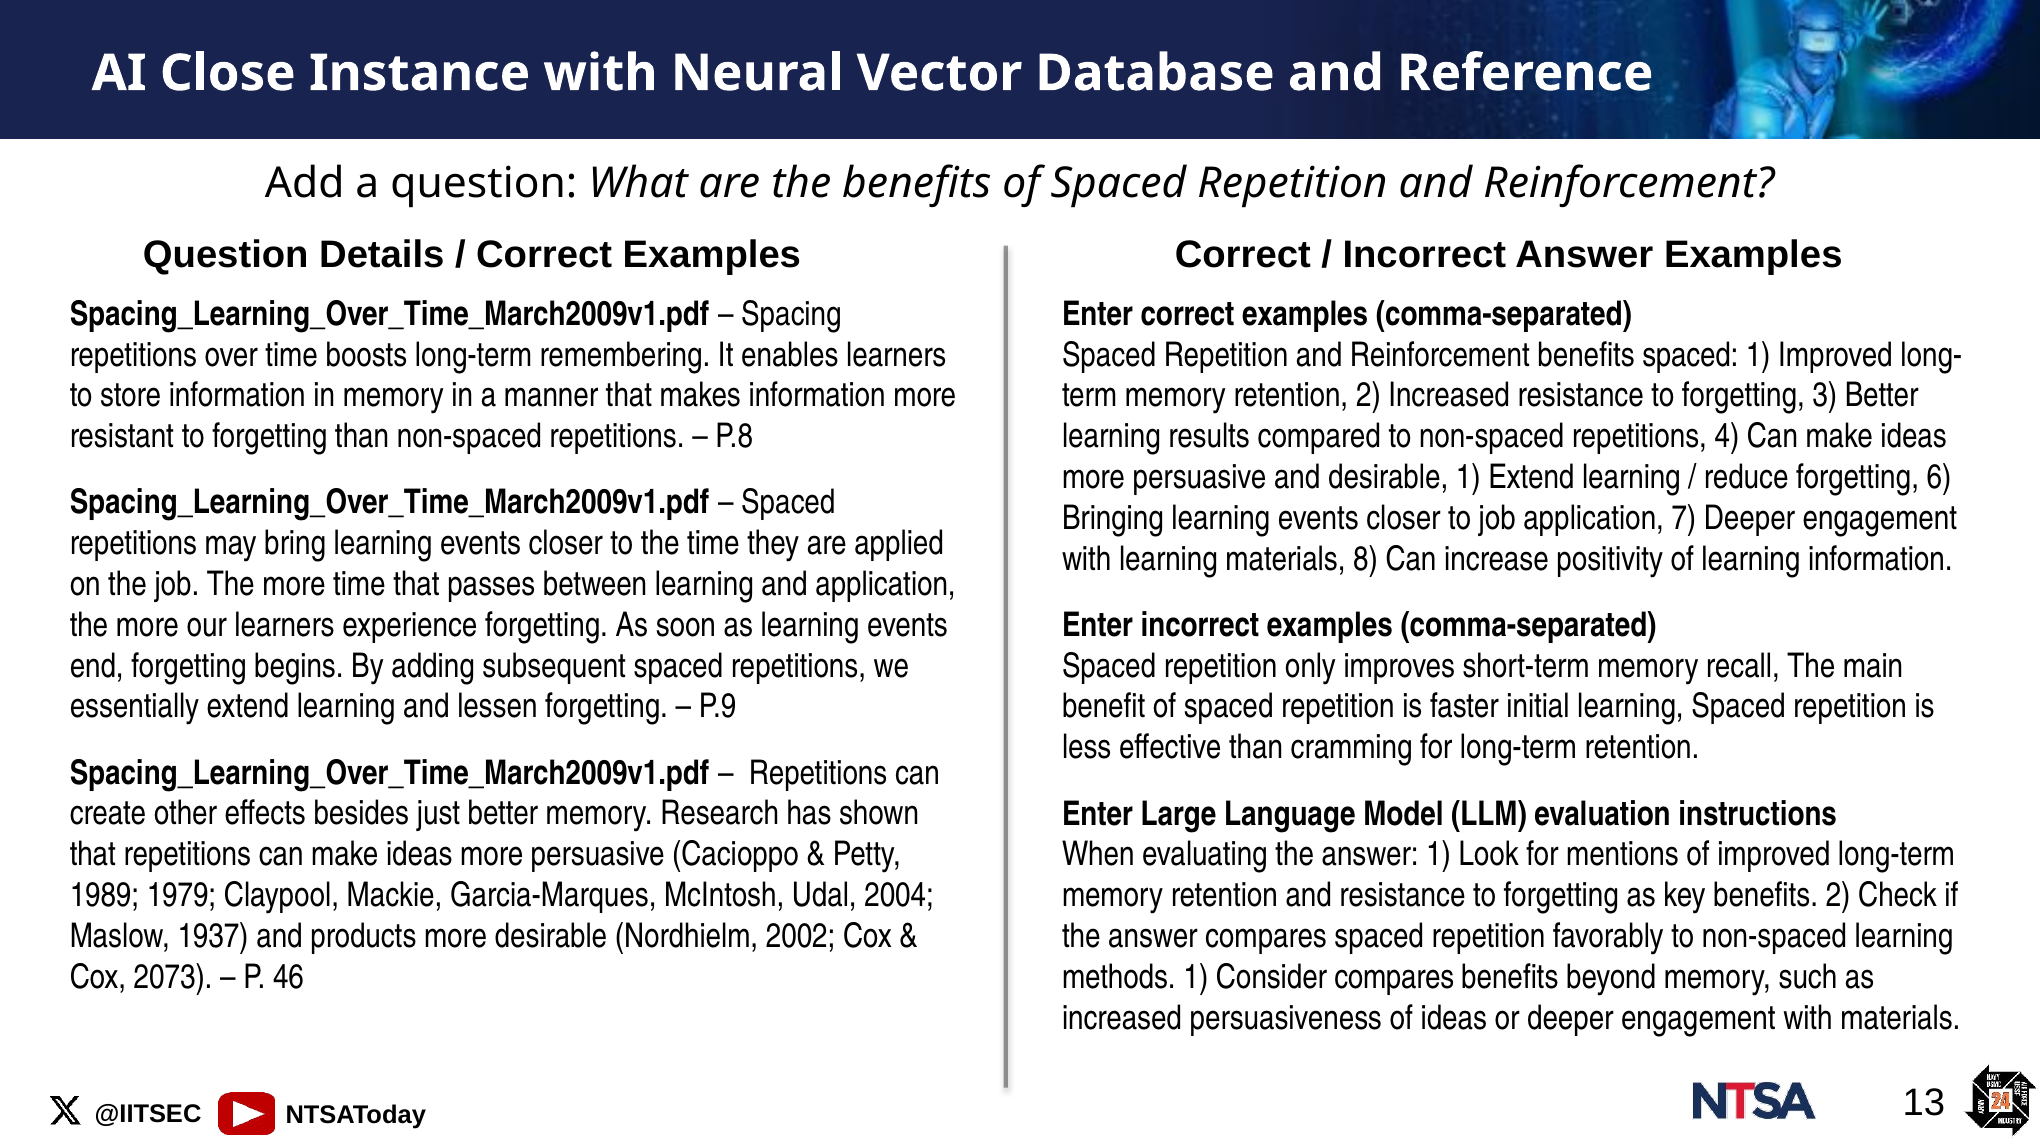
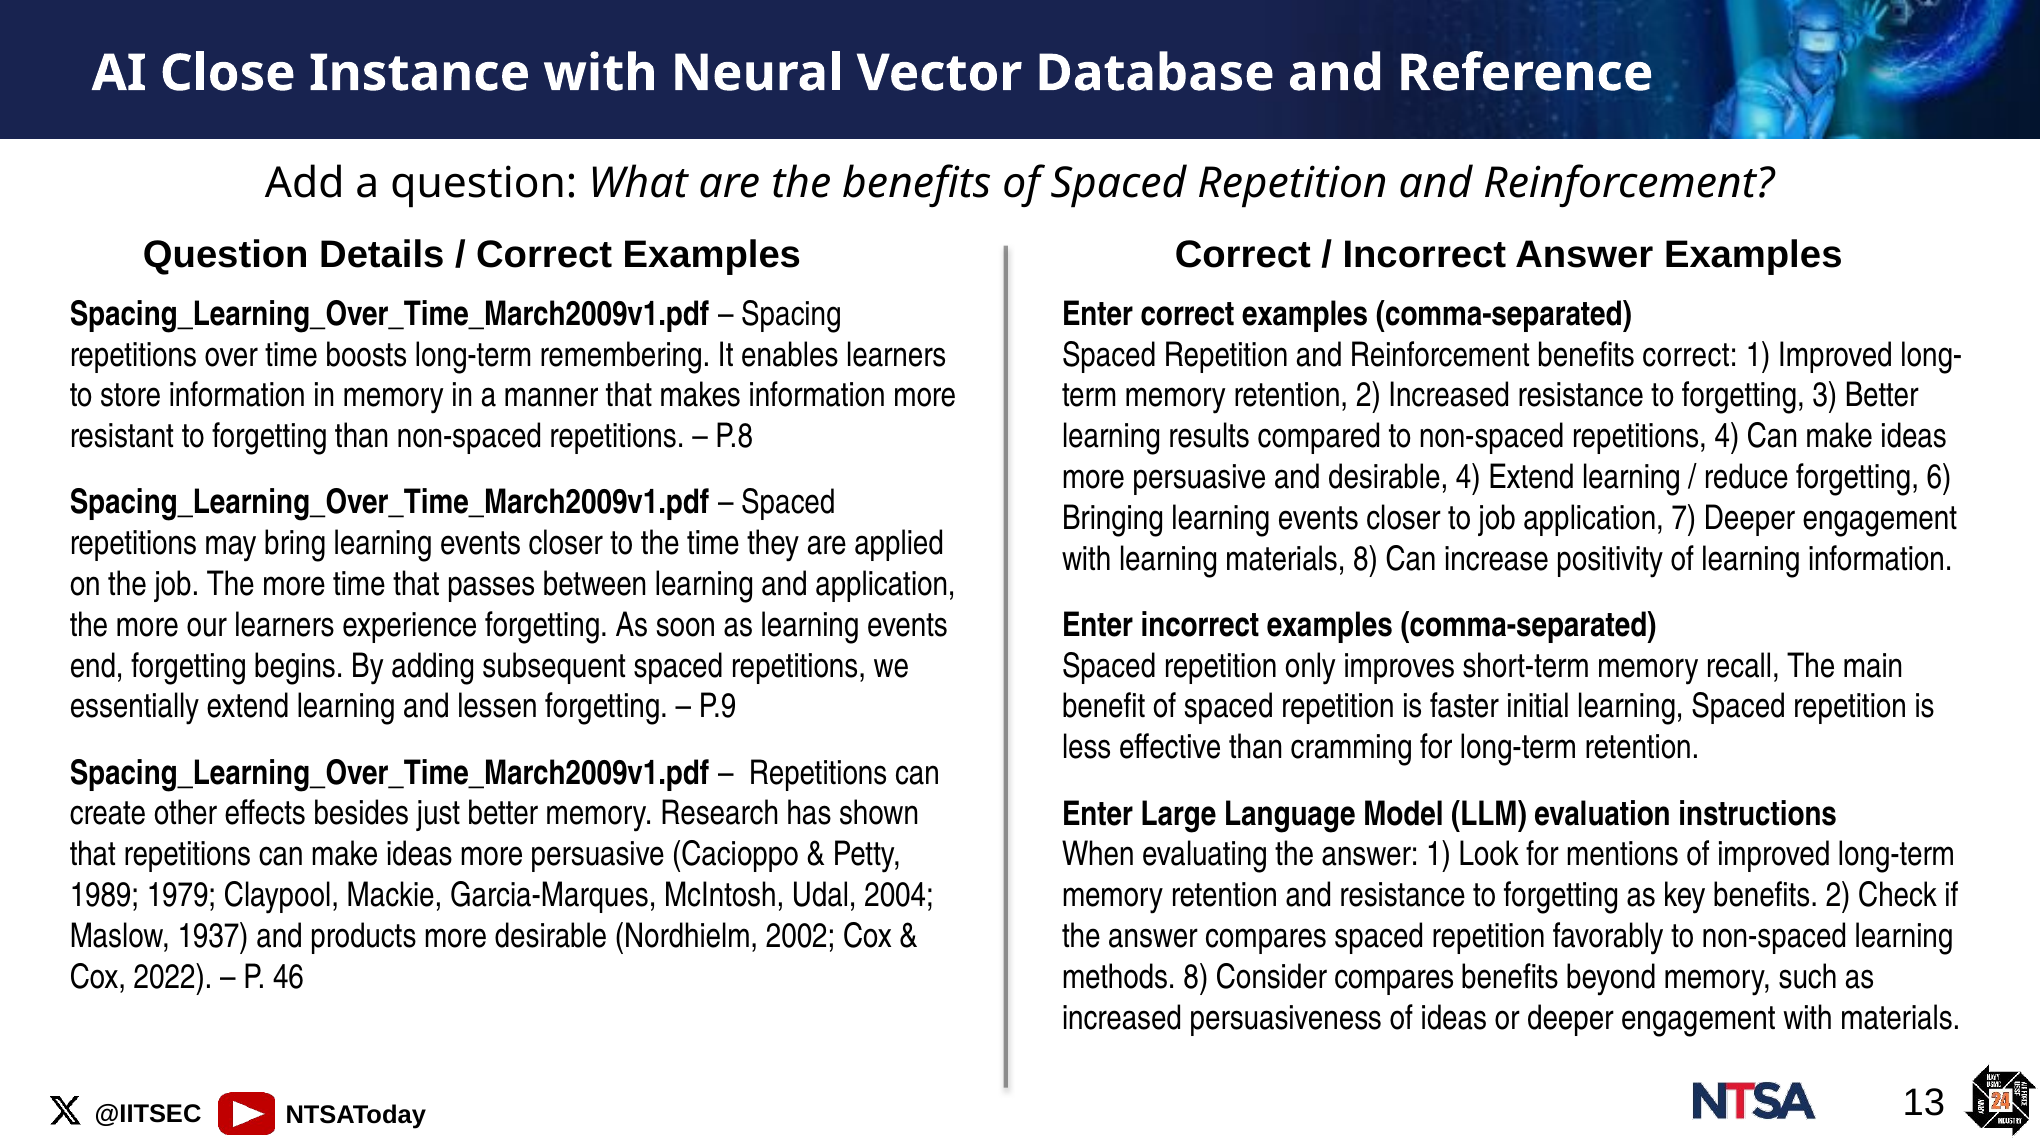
benefits spaced: spaced -> correct (1690, 355)
desirable 1: 1 -> 4 (1468, 477)
2073: 2073 -> 2022 (173, 977)
methods 1: 1 -> 8 (1196, 977)
